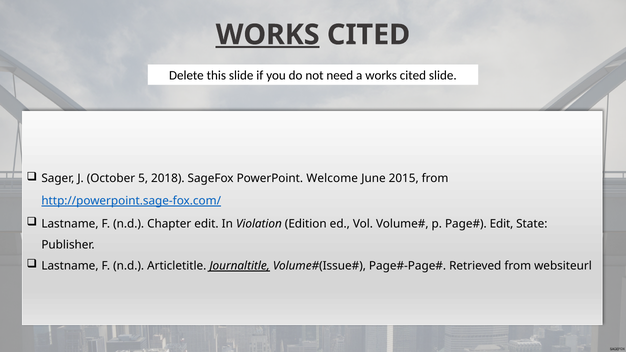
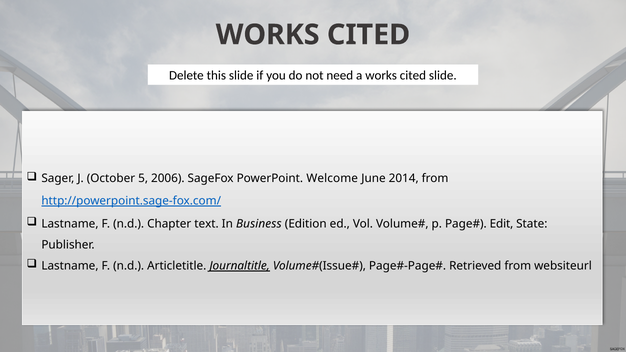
WORKS underline: present -> none (268, 35)
2018: 2018 -> 2006 (168, 179)
2015: 2015 -> 2014 (404, 179)
Chapter edit: edit -> text (207, 224)
Violation: Violation -> Business (259, 224)
